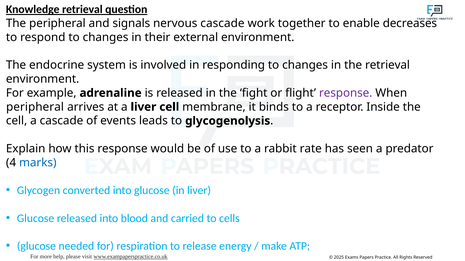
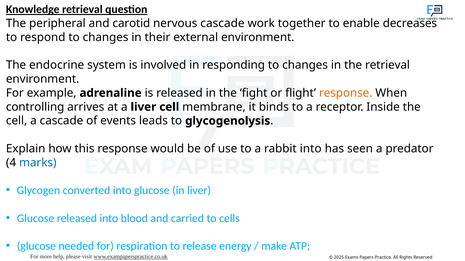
signals: signals -> carotid (131, 23)
response colour: purple -> orange (346, 93)
peripheral: peripheral -> controlling (35, 107)
rabbit rate: rate -> into (311, 149)
